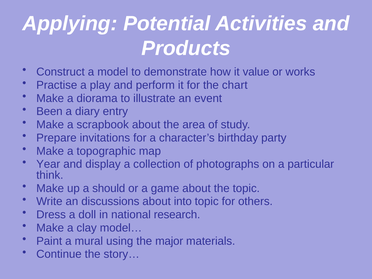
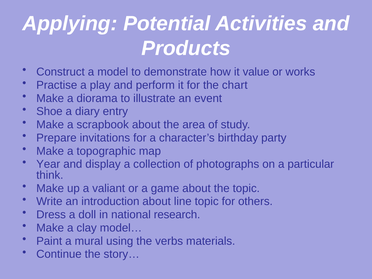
Been: Been -> Shoe (49, 111)
should: should -> valiant (109, 188)
discussions: discussions -> introduction (110, 201)
into: into -> line (183, 201)
major: major -> verbs (169, 241)
